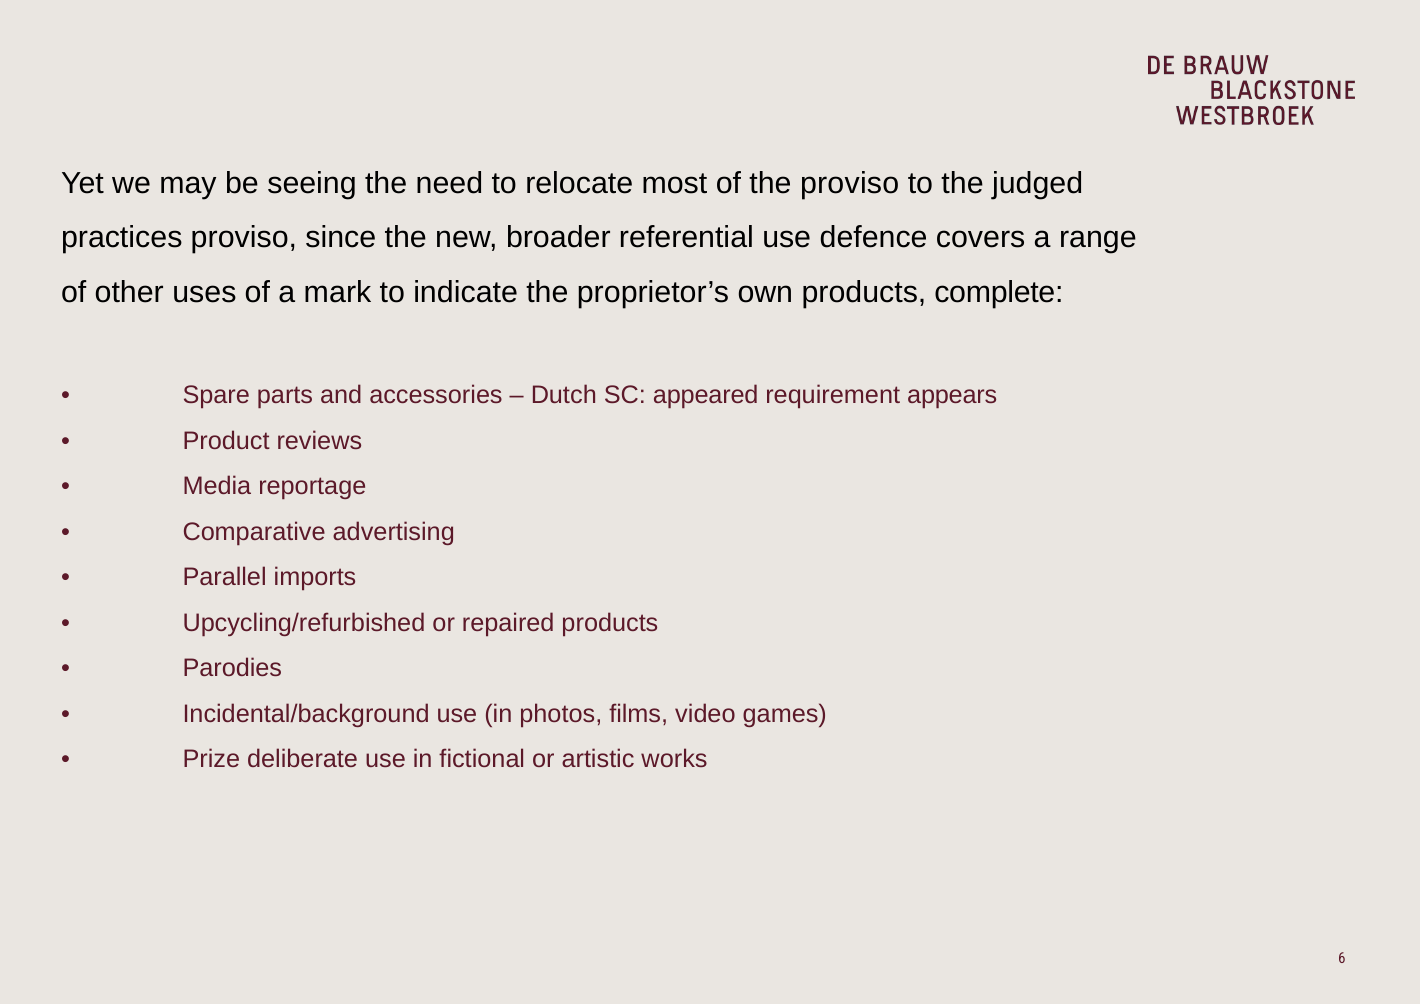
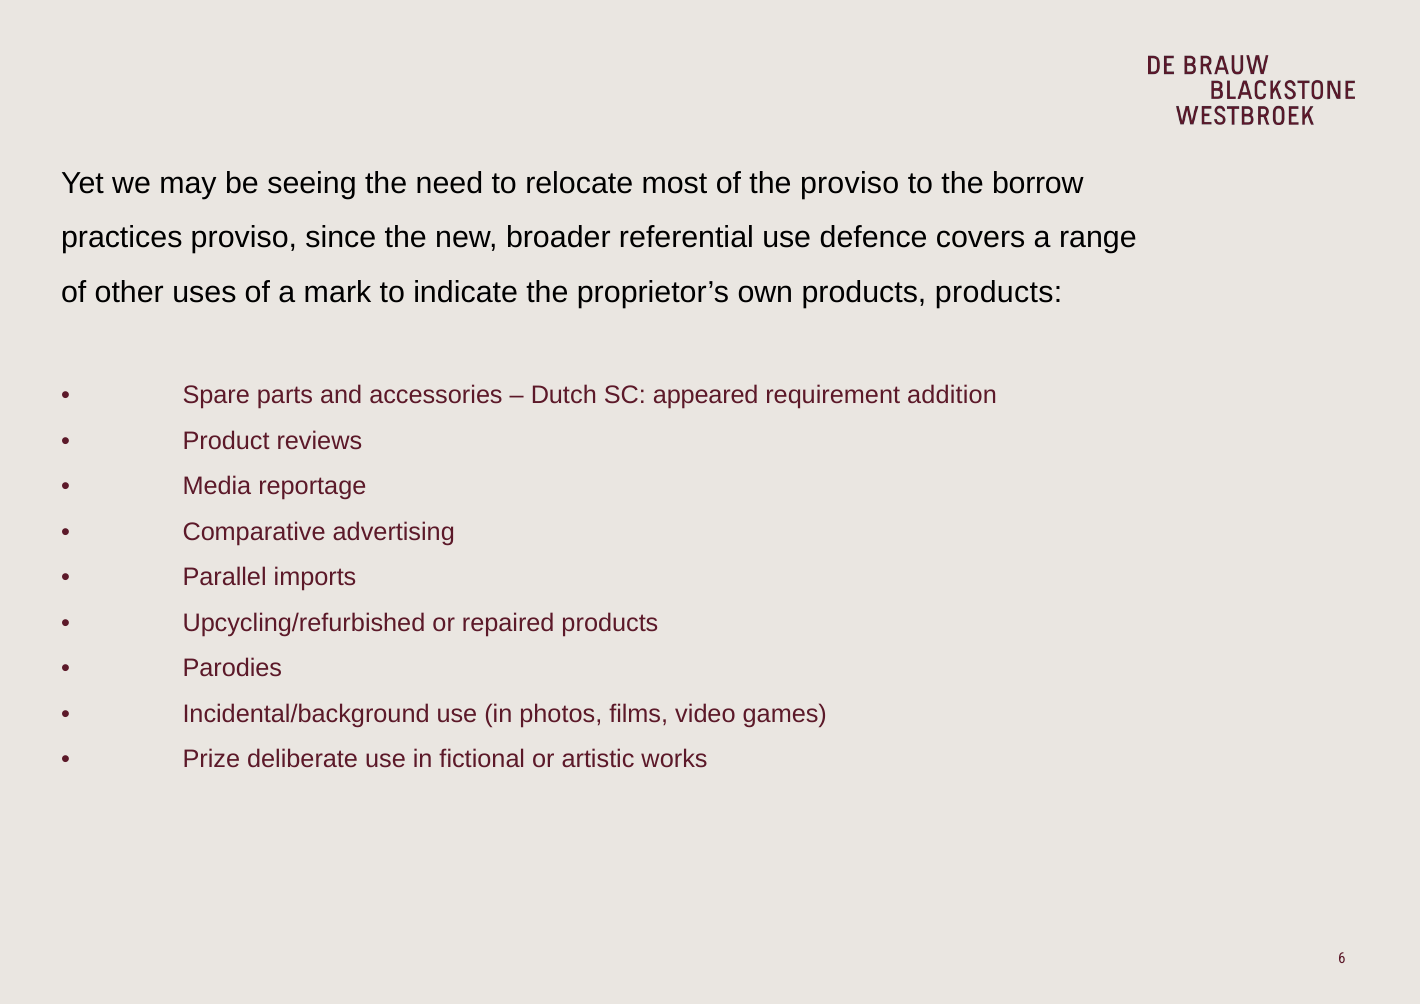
judged: judged -> borrow (1038, 183)
products complete: complete -> products (999, 293)
appears: appears -> addition (952, 395)
